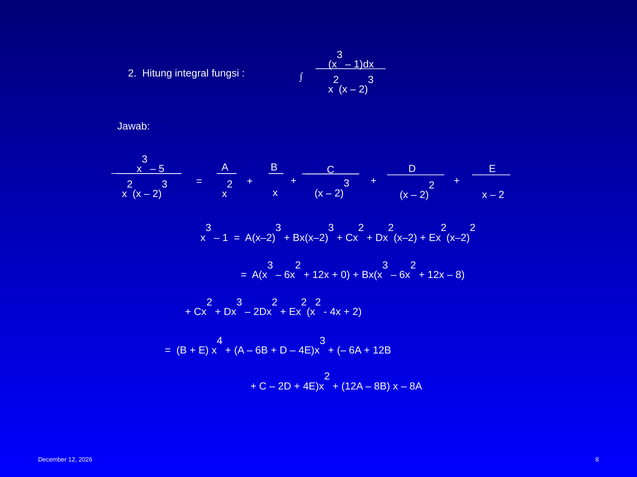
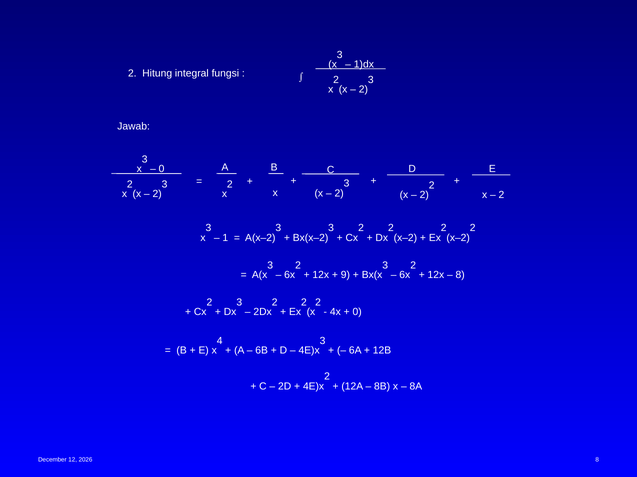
5: 5 -> 0 (162, 169)
0: 0 -> 9 (345, 275)
2: 2 -> 0 (357, 313)
